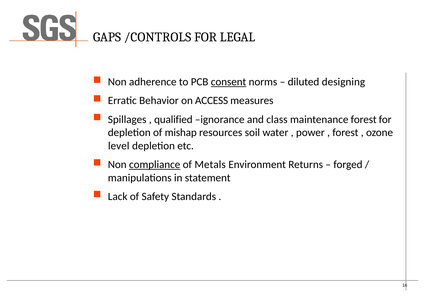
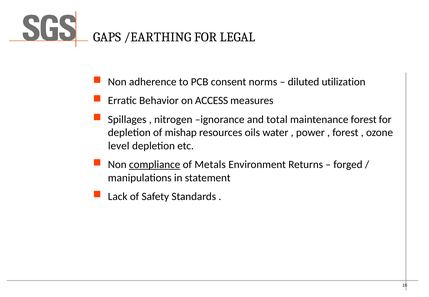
/CONTROLS: /CONTROLS -> /EARTHING (158, 37)
consent underline: present -> none (229, 82)
designing: designing -> utilization (344, 82)
qualified: qualified -> nitrogen (173, 119)
class: class -> total (277, 119)
soil: soil -> oils (252, 133)
